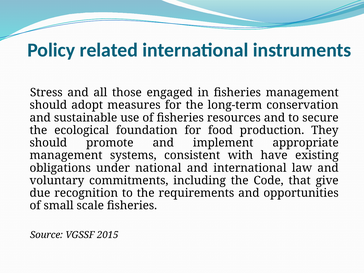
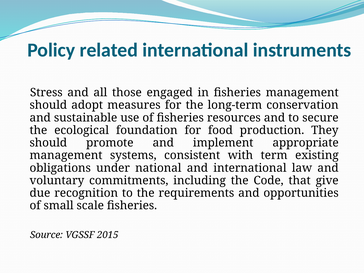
have: have -> term (274, 155)
